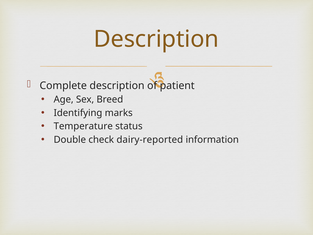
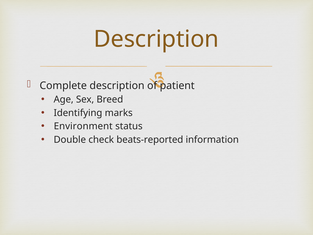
Temperature: Temperature -> Environment (83, 126)
dairy-reported: dairy-reported -> beats-reported (150, 140)
